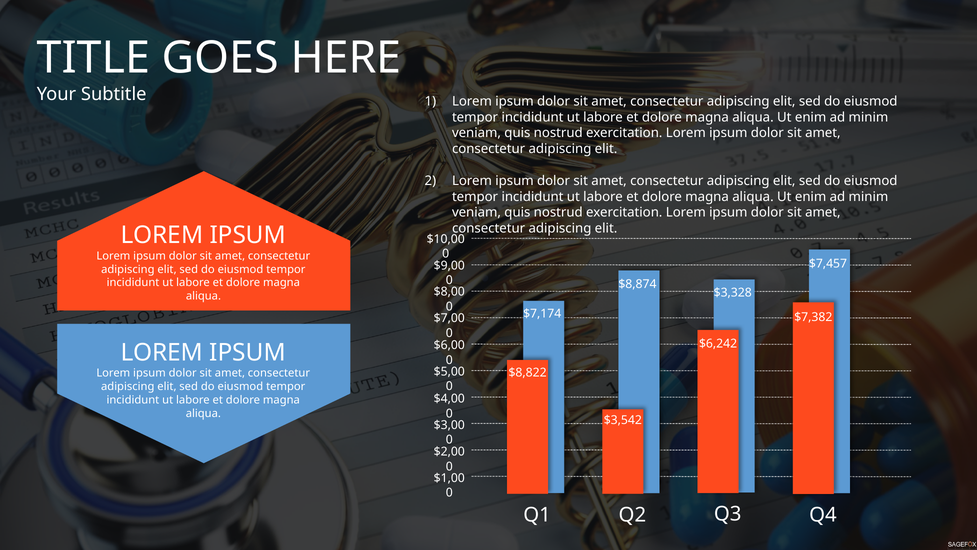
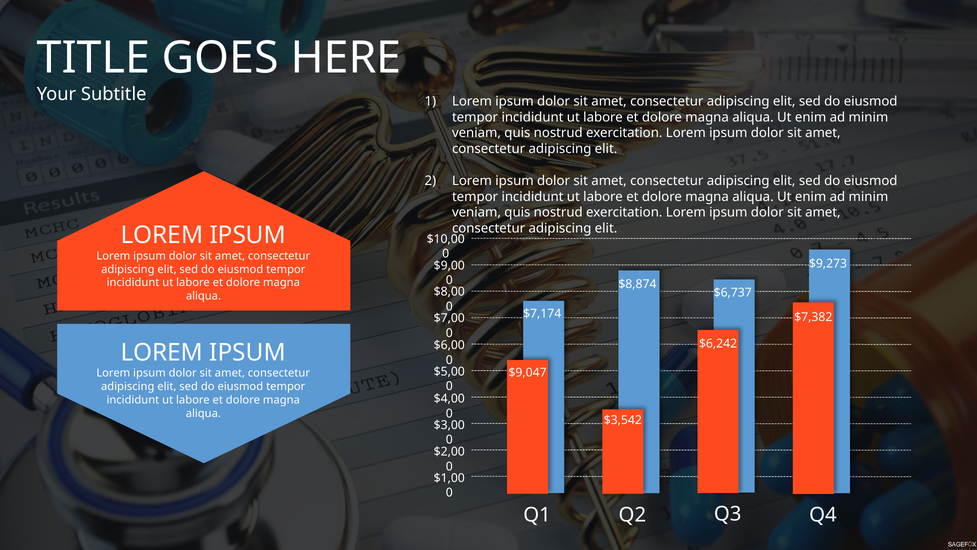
$7,457: $7,457 -> $9,273 (828, 264)
$3,328: $3,328 -> $6,737 (733, 293)
$8,822: $8,822 -> $9,047 (528, 372)
